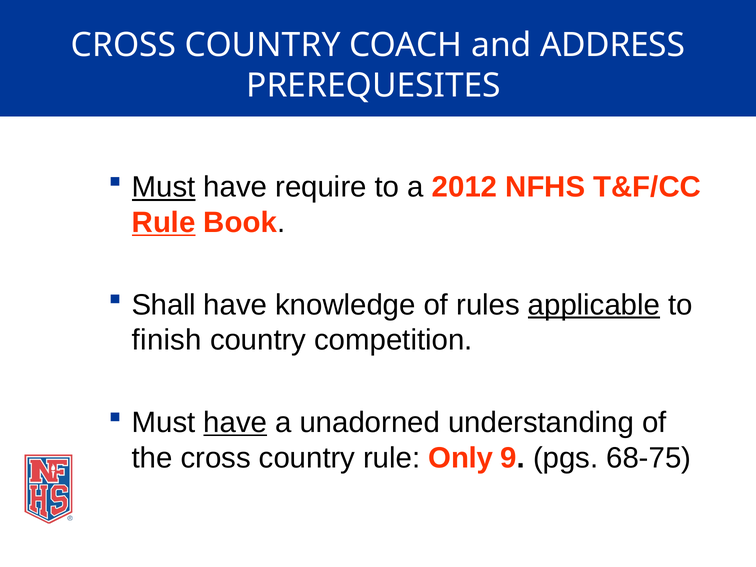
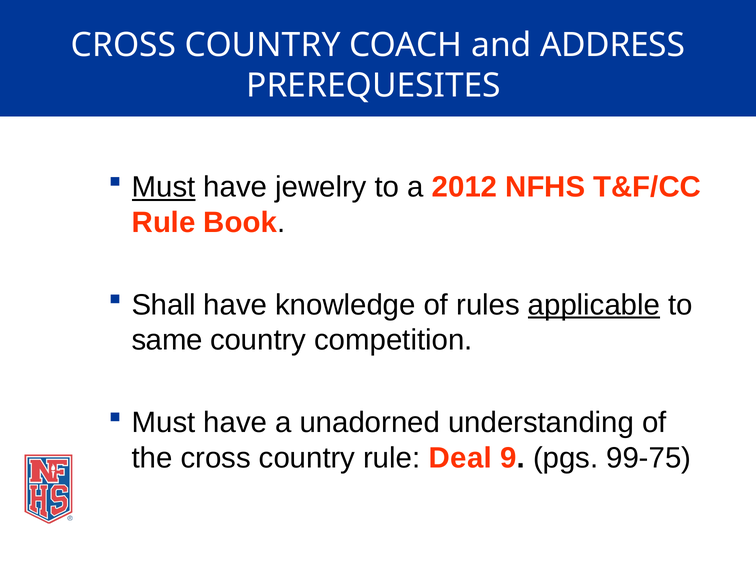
require: require -> jewelry (321, 187)
Rule underline: present -> none (164, 223)
finish: finish -> same (167, 340)
have underline: present -> none (235, 423)
Only: Only -> Deal (460, 458)
68-75: 68-75 -> 99-75 (649, 458)
